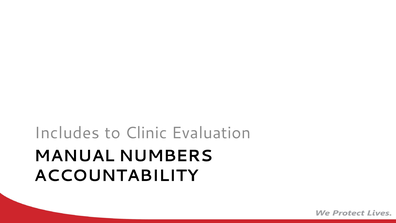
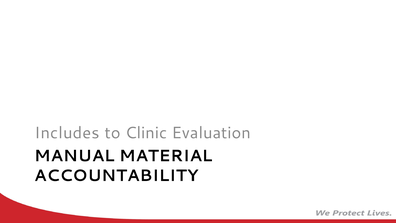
NUMBERS: NUMBERS -> MATERIAL (166, 156)
